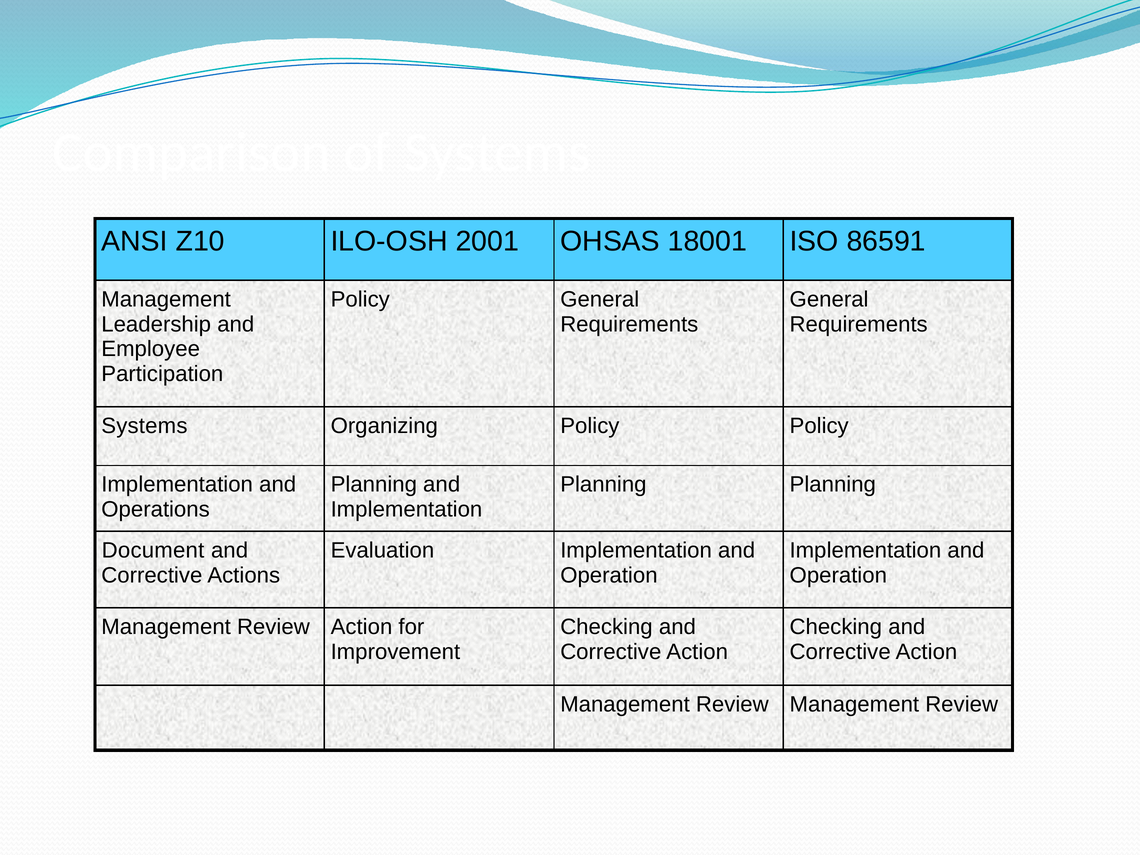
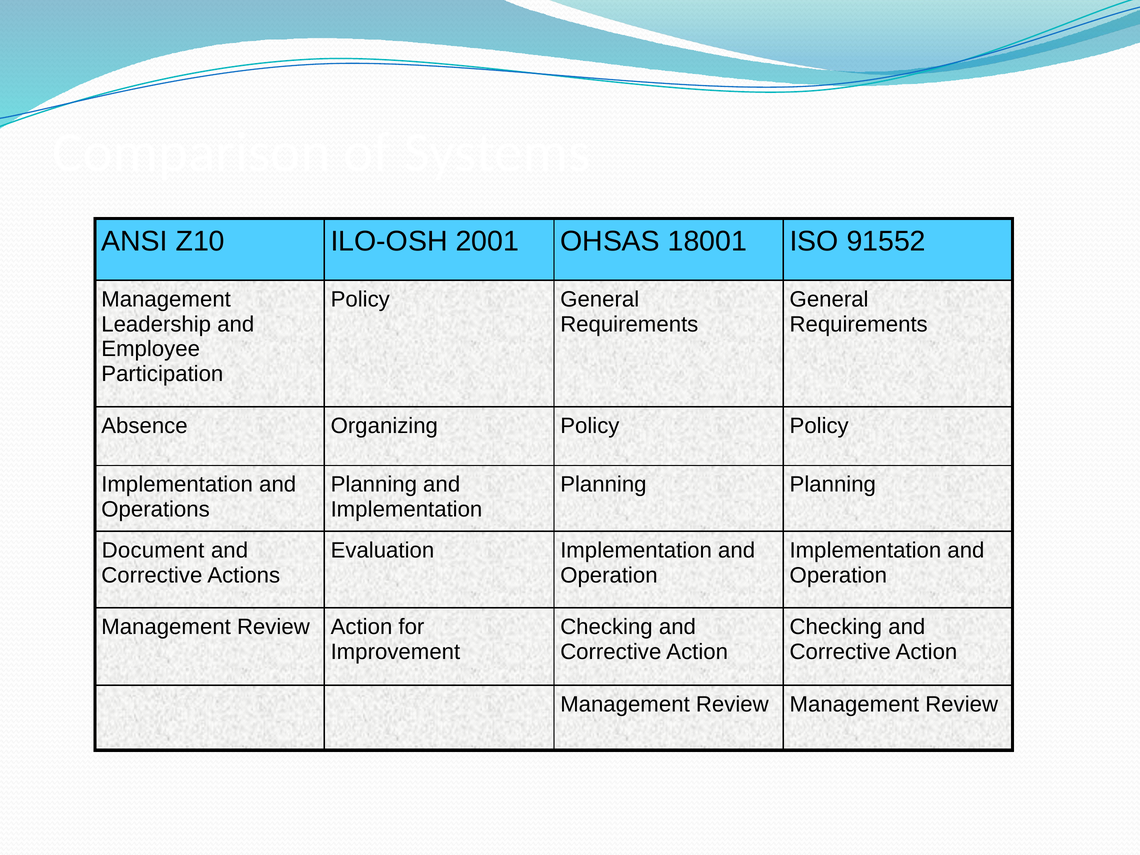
86591: 86591 -> 91552 (886, 241)
Systems: Systems -> Absence (144, 426)
